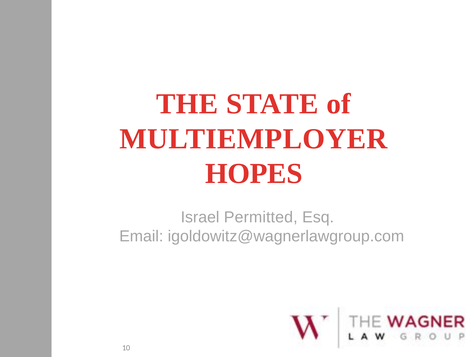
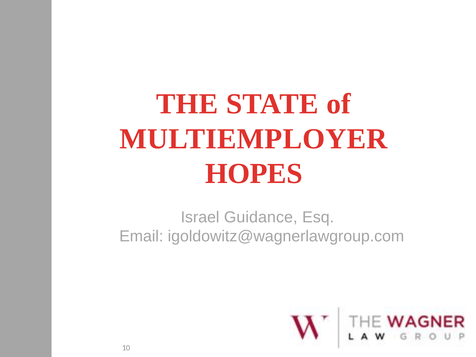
Permitted: Permitted -> Guidance (261, 217)
